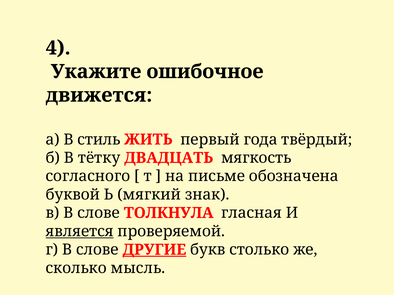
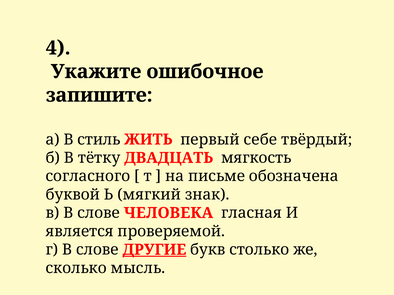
движется: движется -> запишите (99, 95)
года: года -> себе (260, 140)
ТОЛКНУЛА: ТОЛКНУЛА -> ЧЕЛОВЕКА (168, 213)
является underline: present -> none (80, 232)
